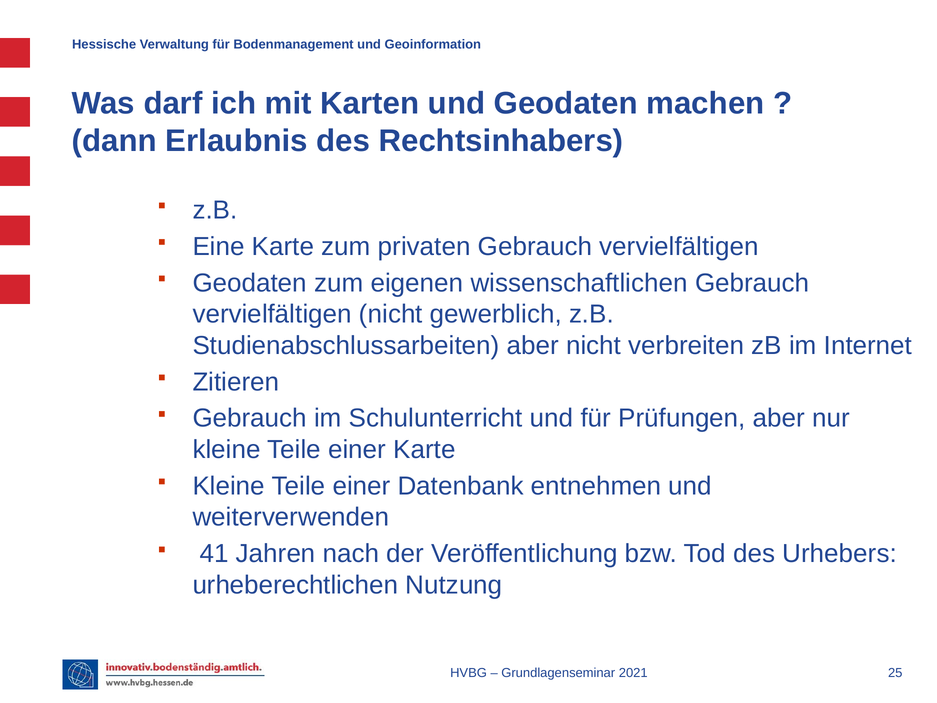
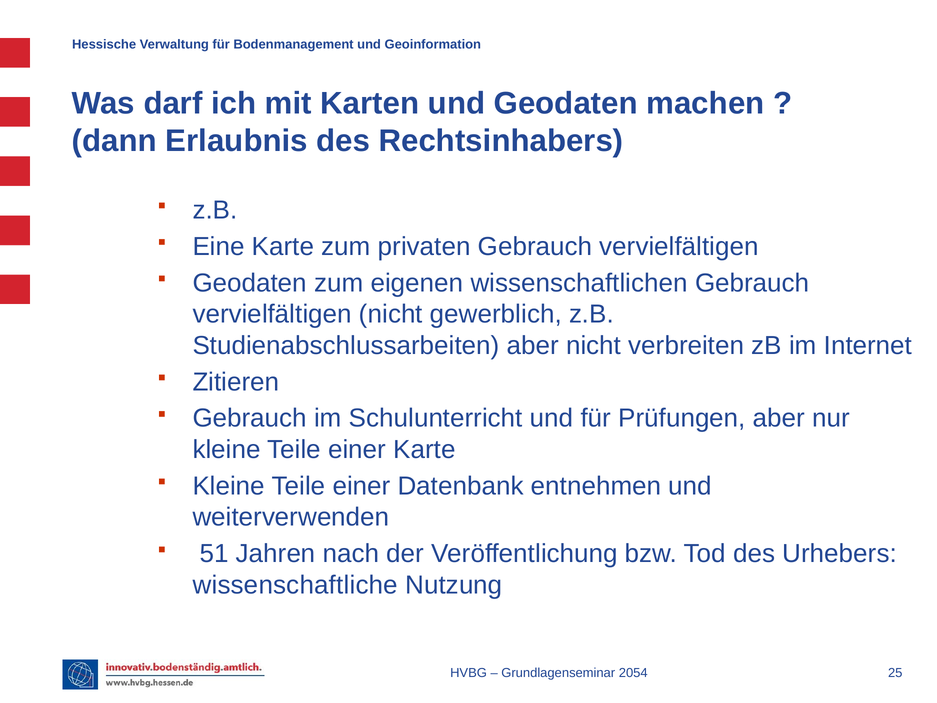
41: 41 -> 51 (214, 554)
urheberechtlichen: urheberechtlichen -> wissenschaftliche (295, 585)
2021: 2021 -> 2054 (633, 673)
